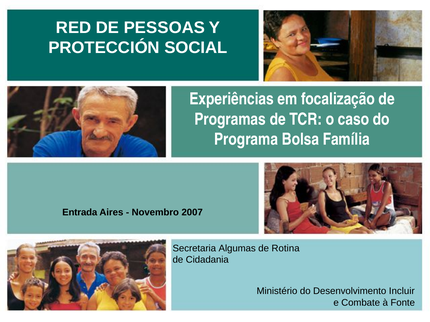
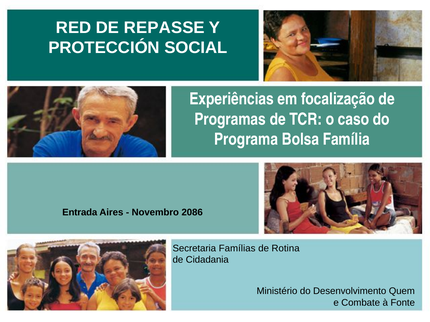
PESSOAS: PESSOAS -> REPASSE (164, 28)
2007: 2007 -> 2086 (192, 213)
Algumas: Algumas -> Famílias (237, 249)
Incluir: Incluir -> Quem (402, 292)
